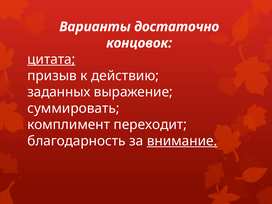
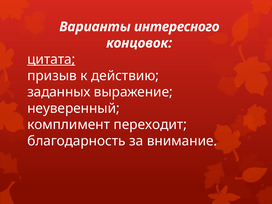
достаточно: достаточно -> интересного (177, 27)
суммировать: суммировать -> неуверенный (73, 108)
внимание underline: present -> none (182, 141)
